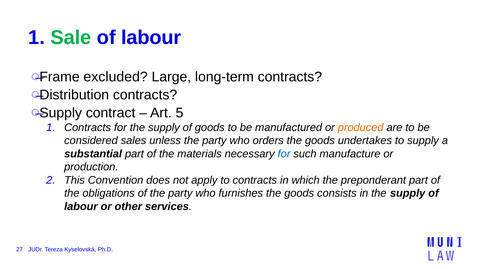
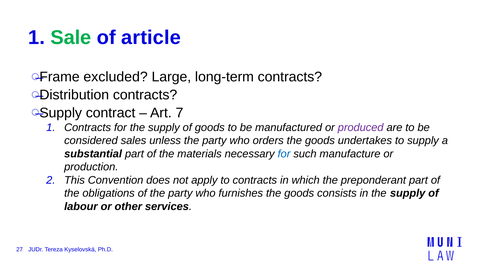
Sale of labour: labour -> article (151, 38)
5: 5 -> 7 (180, 113)
produced colour: orange -> purple (361, 128)
